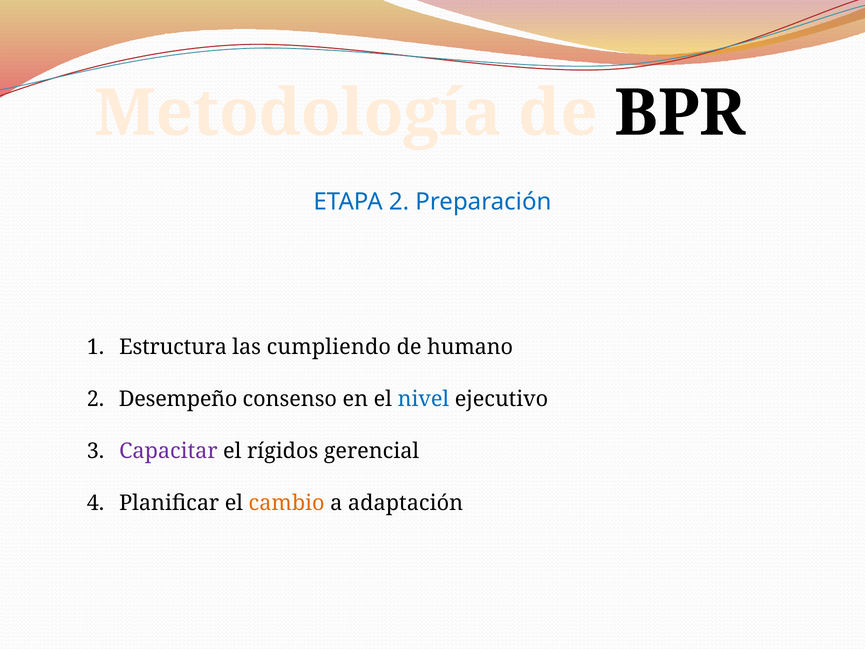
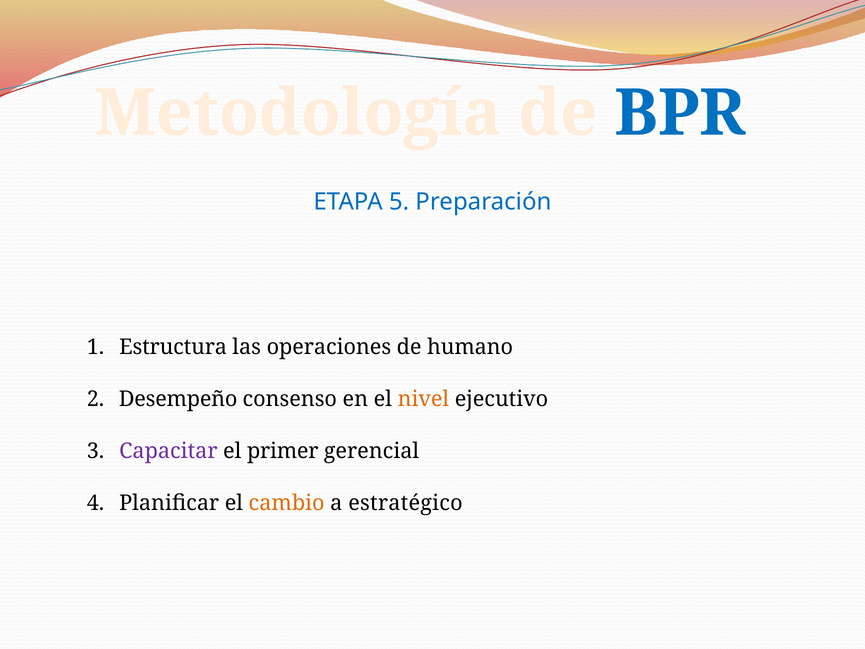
BPR colour: black -> blue (680, 113)
ETAPA 2: 2 -> 5 (399, 202)
cumpliendo: cumpliendo -> operaciones (329, 347)
nivel colour: blue -> orange (423, 399)
rígidos: rígidos -> primer (283, 451)
adaptación: adaptación -> estratégico (405, 503)
